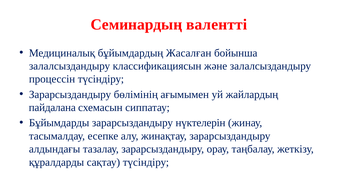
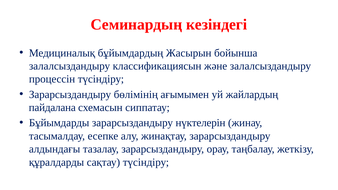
валентті: валентті -> кезіндегі (217, 25)
Жасалған: Жасалған -> Жасырын (189, 53)
